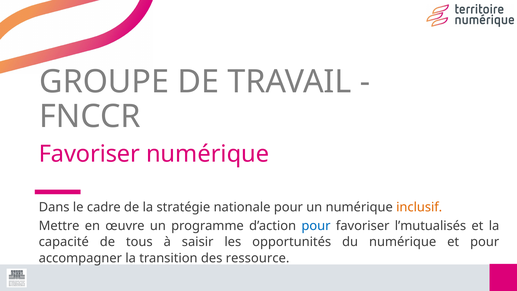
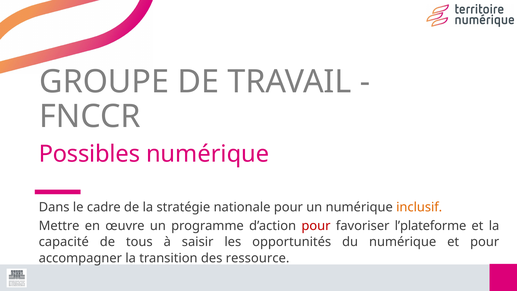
Favoriser: Favoriser -> Possibles (89, 154)
pour colour: blue -> red (316, 226)
l’mutualisés: l’mutualisés -> l’plateforme (431, 226)
